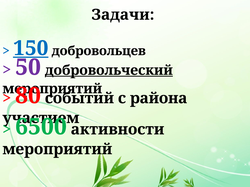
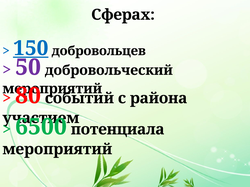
Задачи: Задачи -> Сферах (123, 15)
добровольческий underline: present -> none (109, 70)
активности: активности -> потенциала (118, 130)
